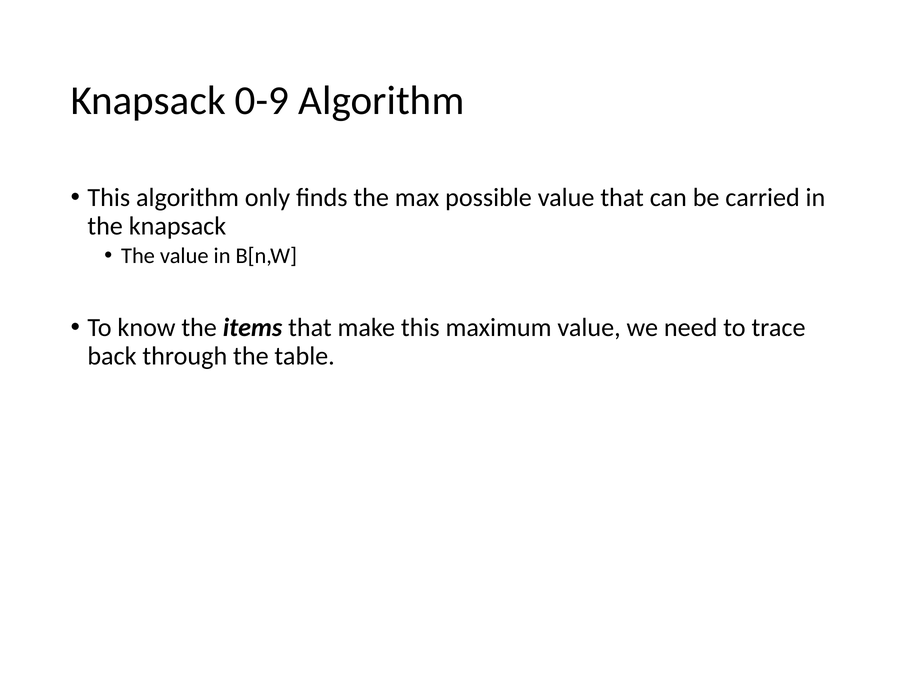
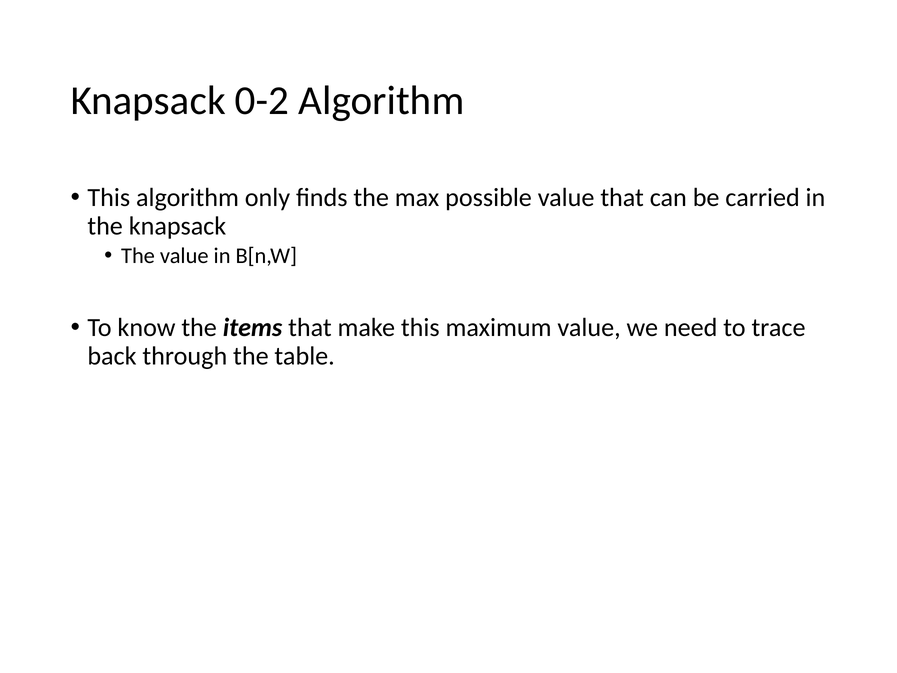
0-9: 0-9 -> 0-2 (262, 101)
